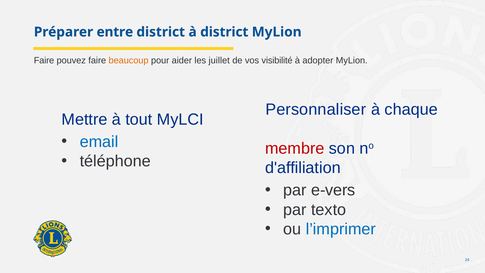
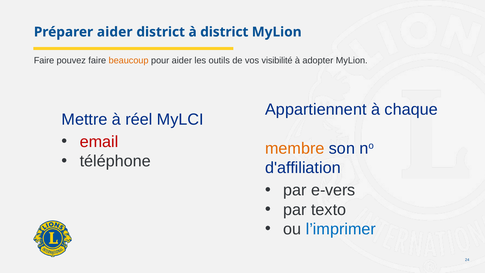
Préparer entre: entre -> aider (115, 32)
juillet: juillet -> outils (219, 60)
Personnaliser: Personnaliser -> Appartiennent (316, 109)
tout: tout -> réel (139, 119)
email colour: blue -> red (99, 142)
membre colour: red -> orange (295, 148)
